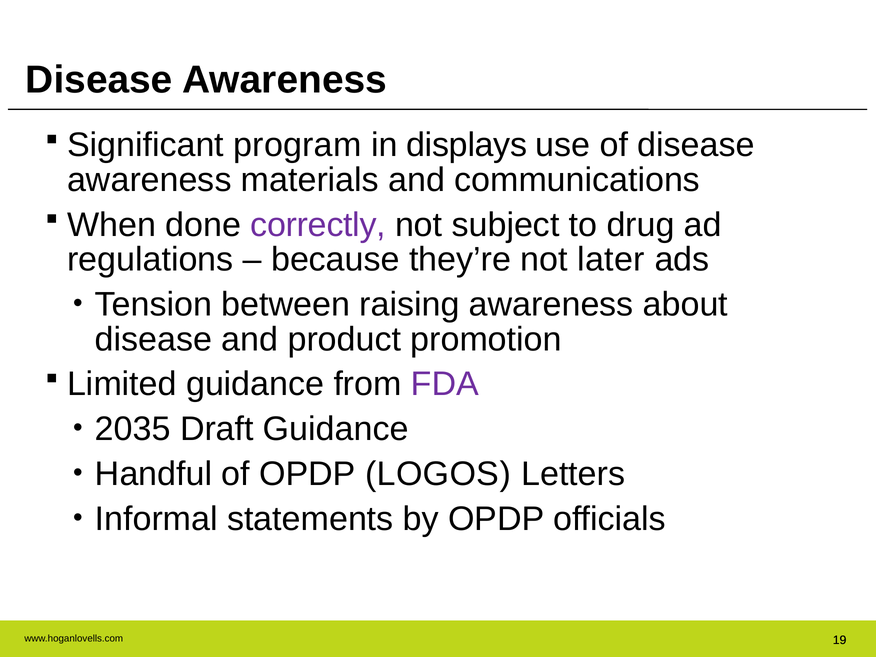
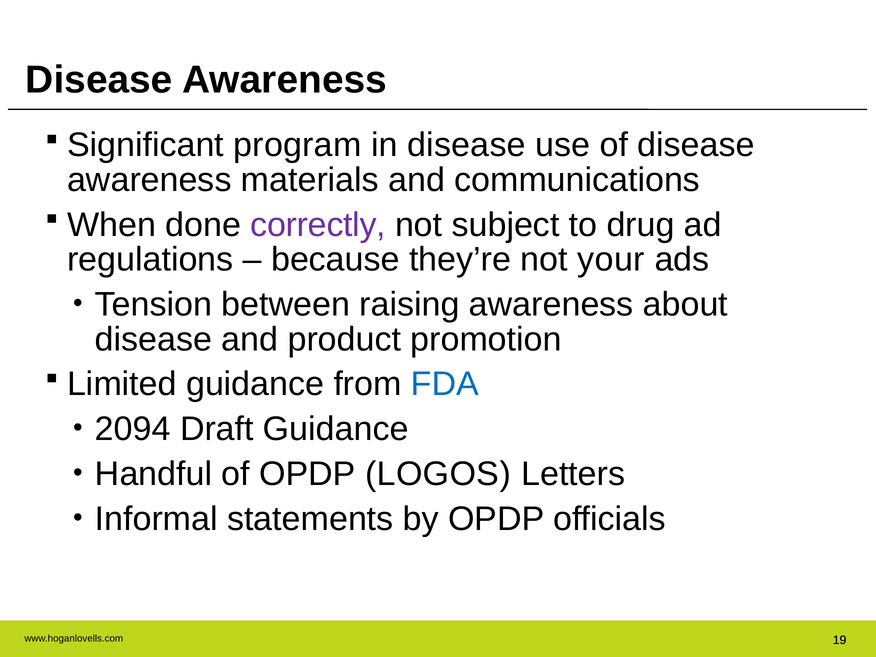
in displays: displays -> disease (466, 145)
later: later -> your (611, 260)
FDA colour: purple -> blue (445, 384)
2035: 2035 -> 2094 (133, 429)
